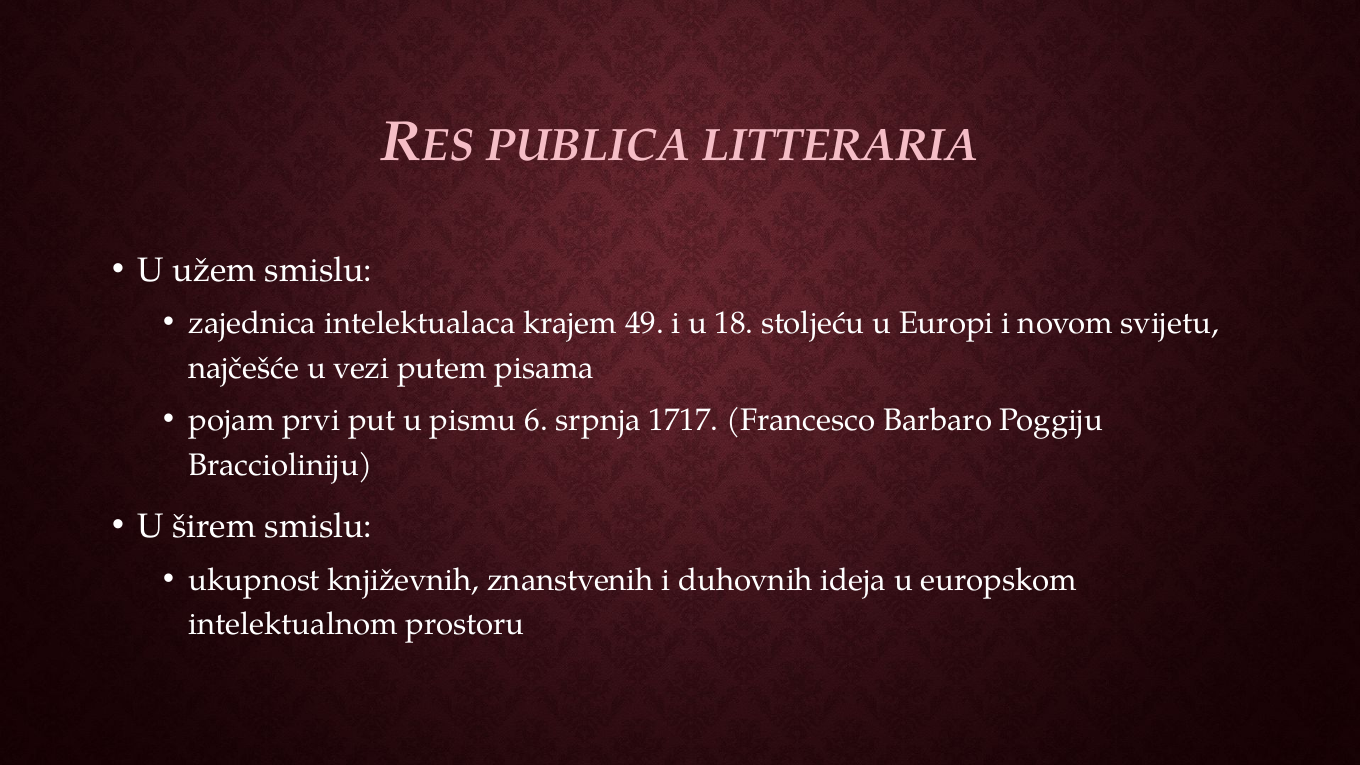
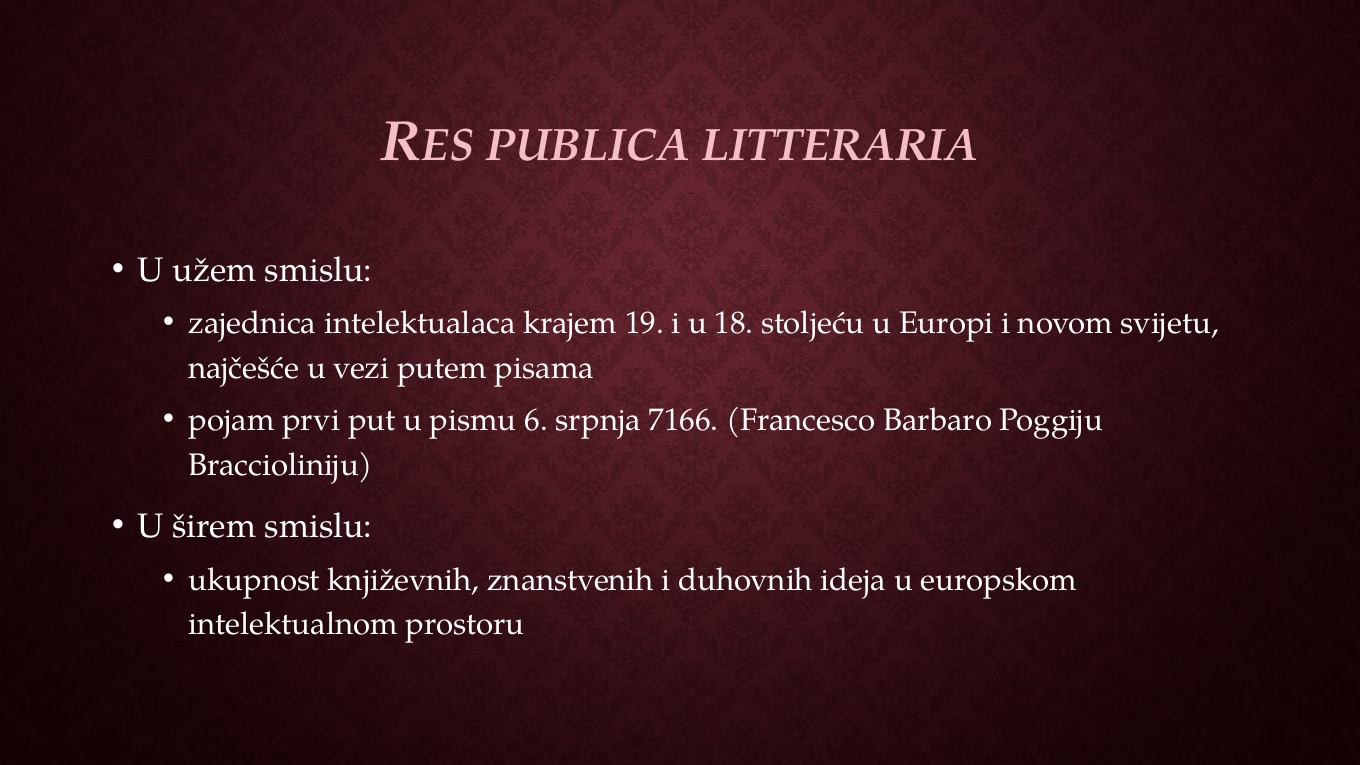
49: 49 -> 19 (644, 323)
1717: 1717 -> 7166 (684, 420)
